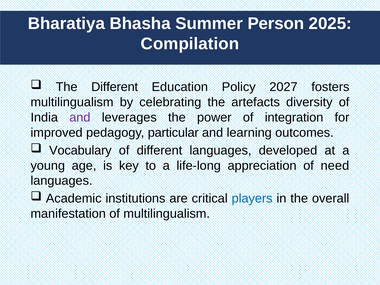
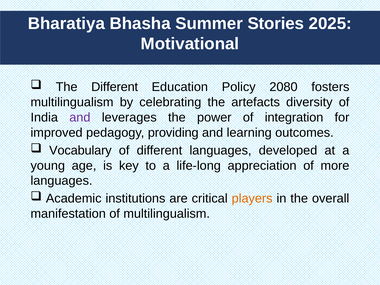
Person: Person -> Stories (276, 24)
Compilation: Compilation -> Motivational (190, 44)
2027: 2027 -> 2080 (283, 87)
particular: particular -> providing (173, 133)
need: need -> more (335, 166)
players colour: blue -> orange (252, 199)
